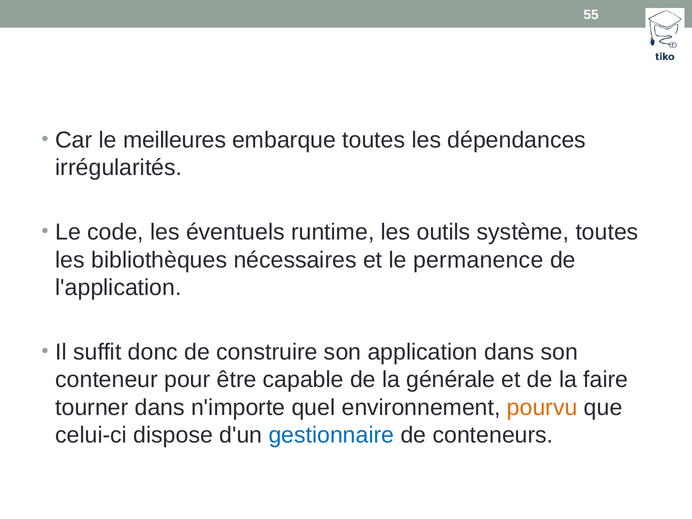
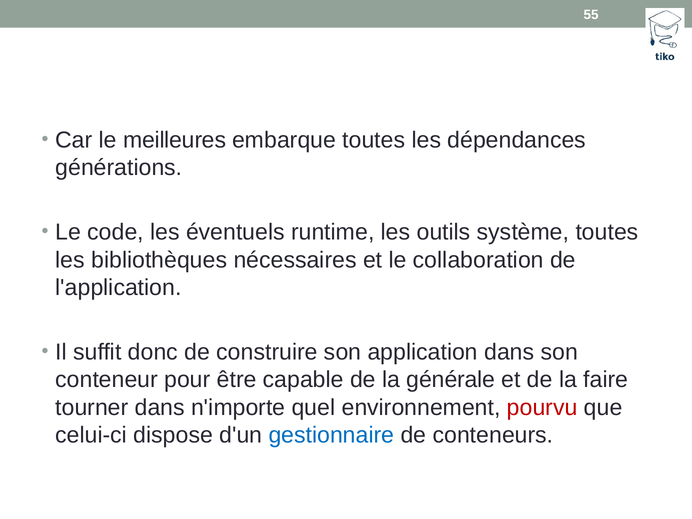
irrégularités: irrégularités -> générations (119, 168)
permanence: permanence -> collaboration (478, 260)
pourvu colour: orange -> red (542, 408)
